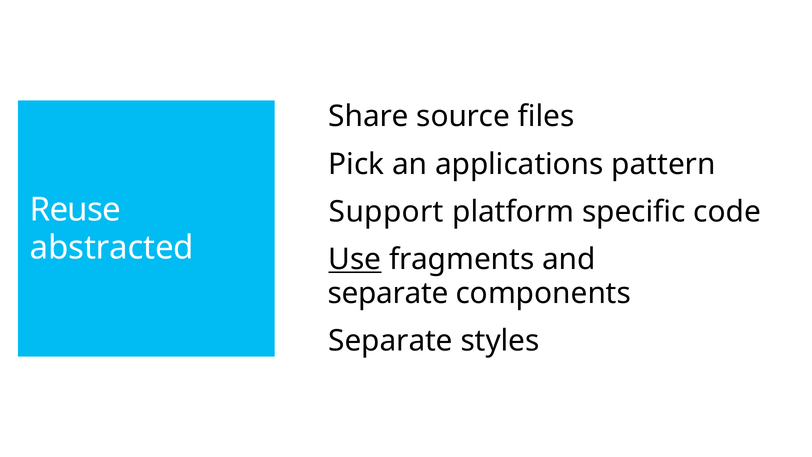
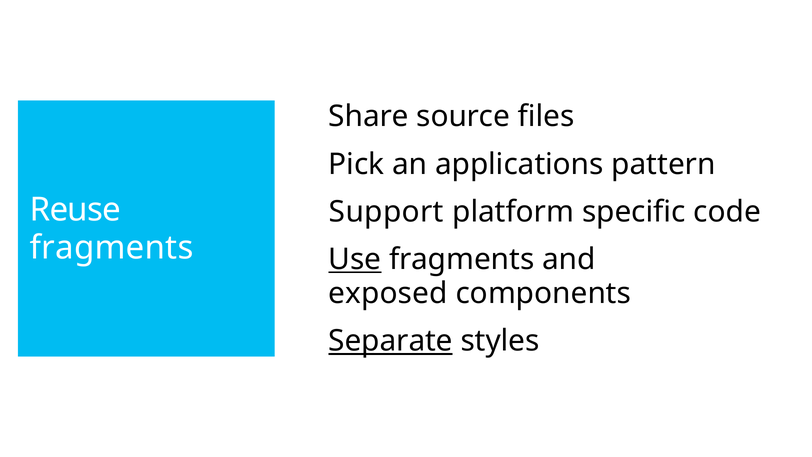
abstracted: abstracted -> fragments (112, 248)
separate: separate -> exposed (388, 293)
Separate underline: none -> present (391, 341)
